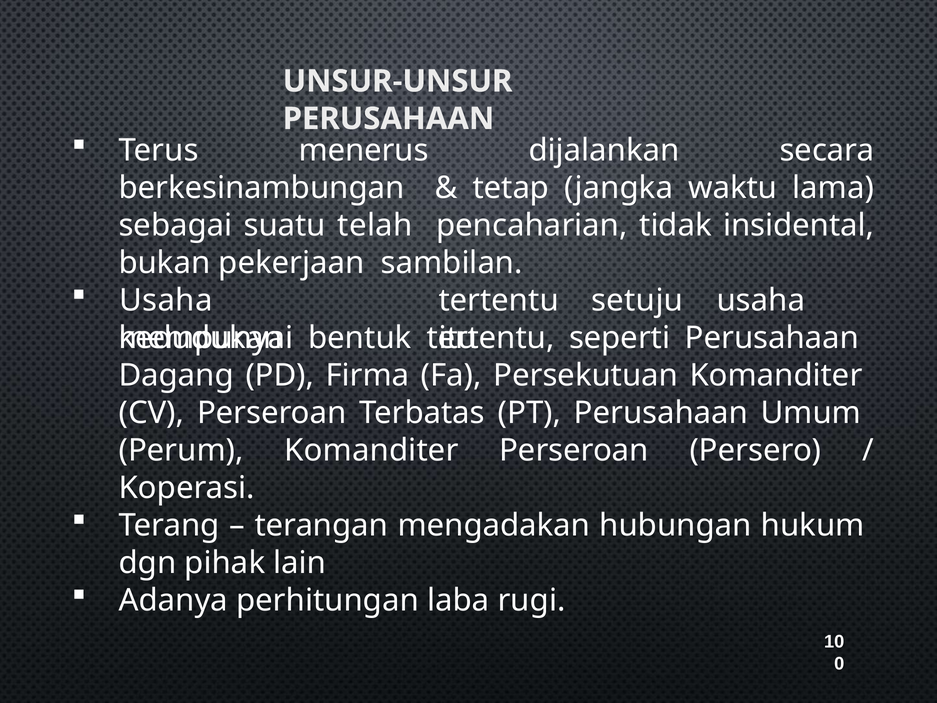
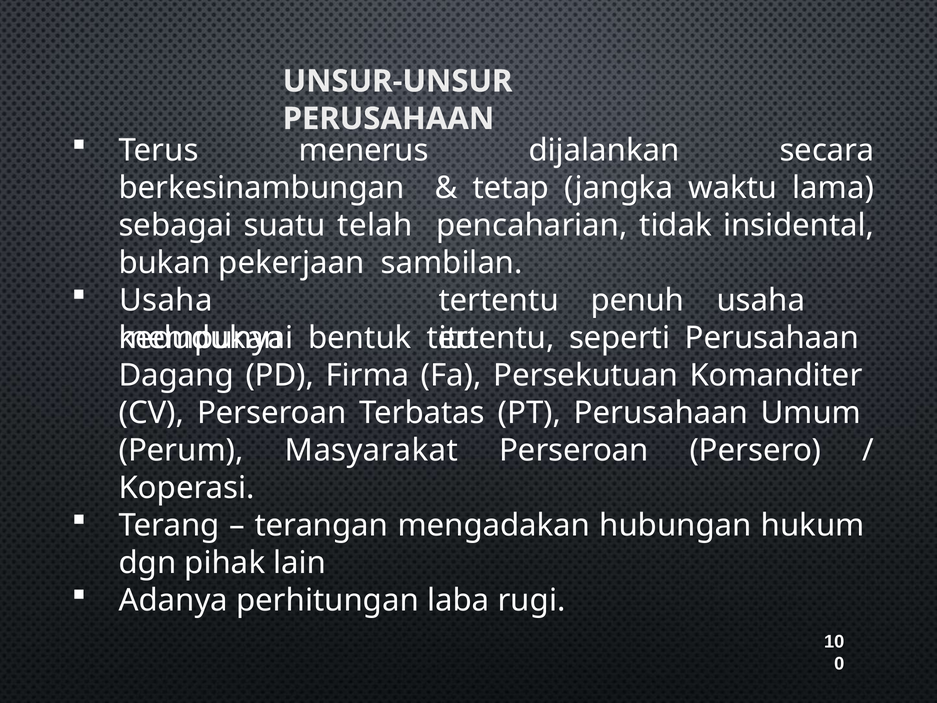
setuju: setuju -> penuh (638, 300)
Perum Komanditer: Komanditer -> Masyarakat (371, 450)
